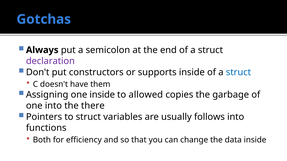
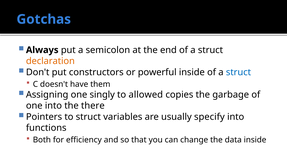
declaration colour: purple -> orange (50, 61)
supports: supports -> powerful (157, 72)
one inside: inside -> singly (102, 95)
follows: follows -> specify (209, 117)
